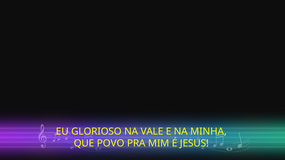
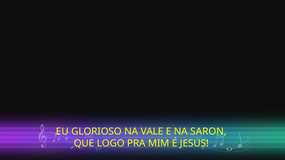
MINHA: MINHA -> SARON (208, 132)
POVO: POVO -> LOGO (111, 144)
